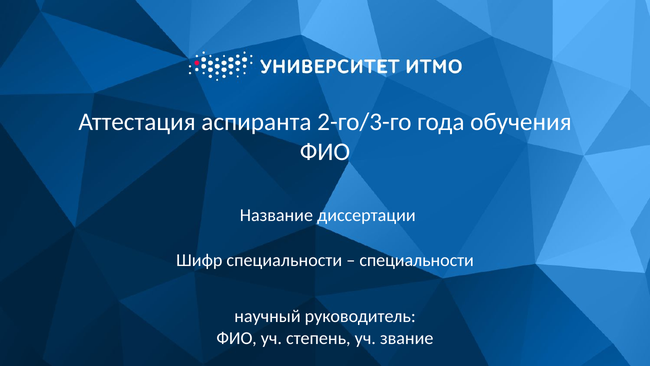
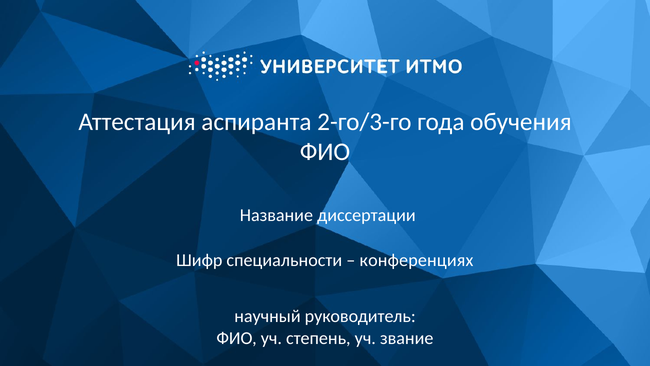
специальности: специальности -> конференциях (416, 260)
